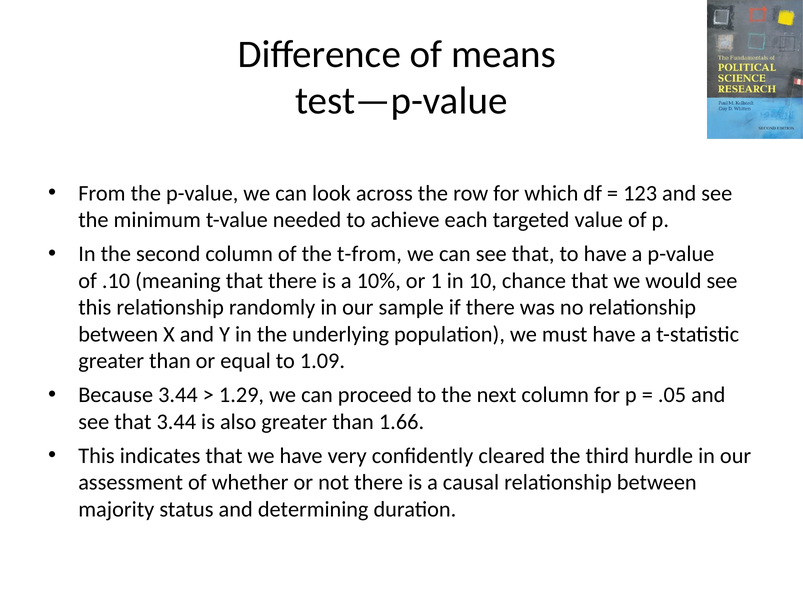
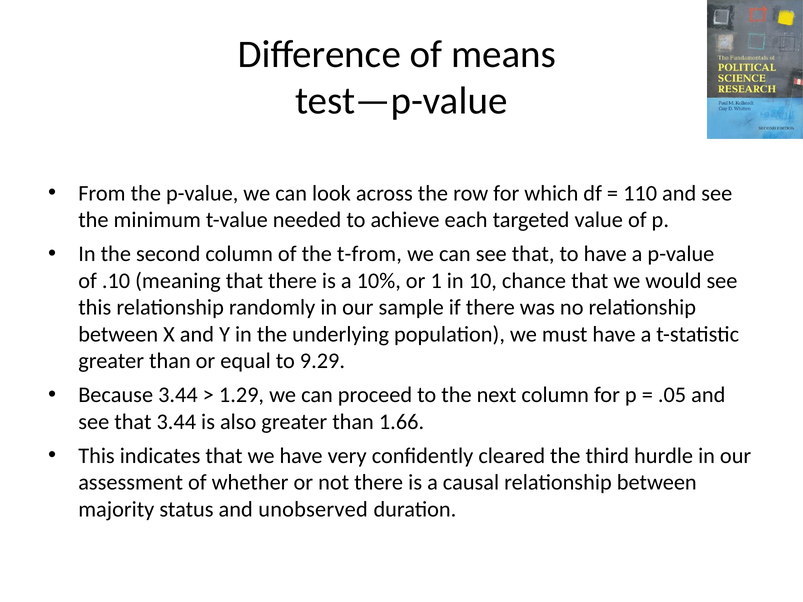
123: 123 -> 110 (640, 193)
1.09: 1.09 -> 9.29 (322, 361)
determining: determining -> unobserved (313, 509)
